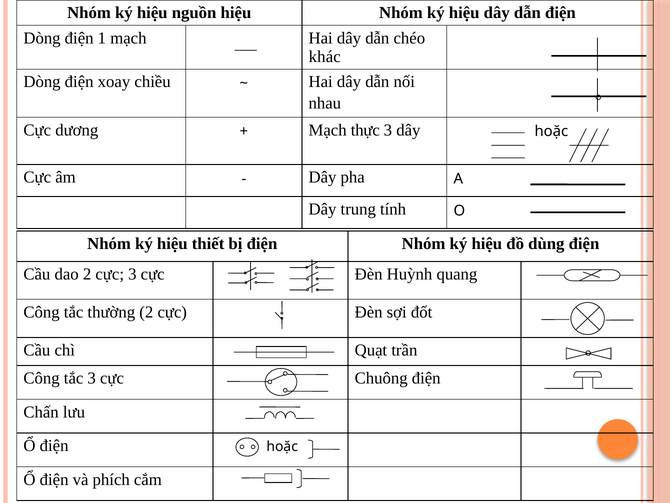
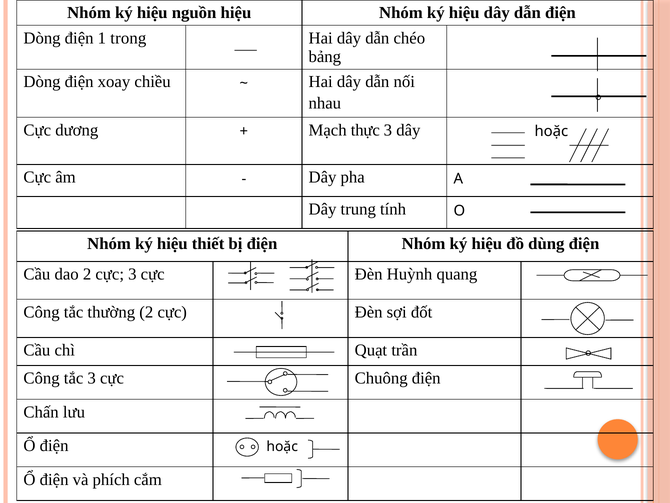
1 mạch: mạch -> trong (128, 38)
khác: khác -> bảng (325, 57)
